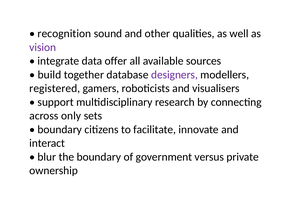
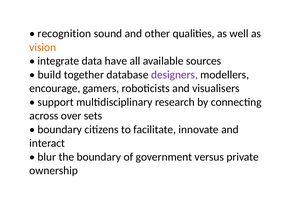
vision colour: purple -> orange (43, 47)
offer: offer -> have (116, 61)
registered: registered -> encourage (55, 88)
only: only -> over (71, 116)
